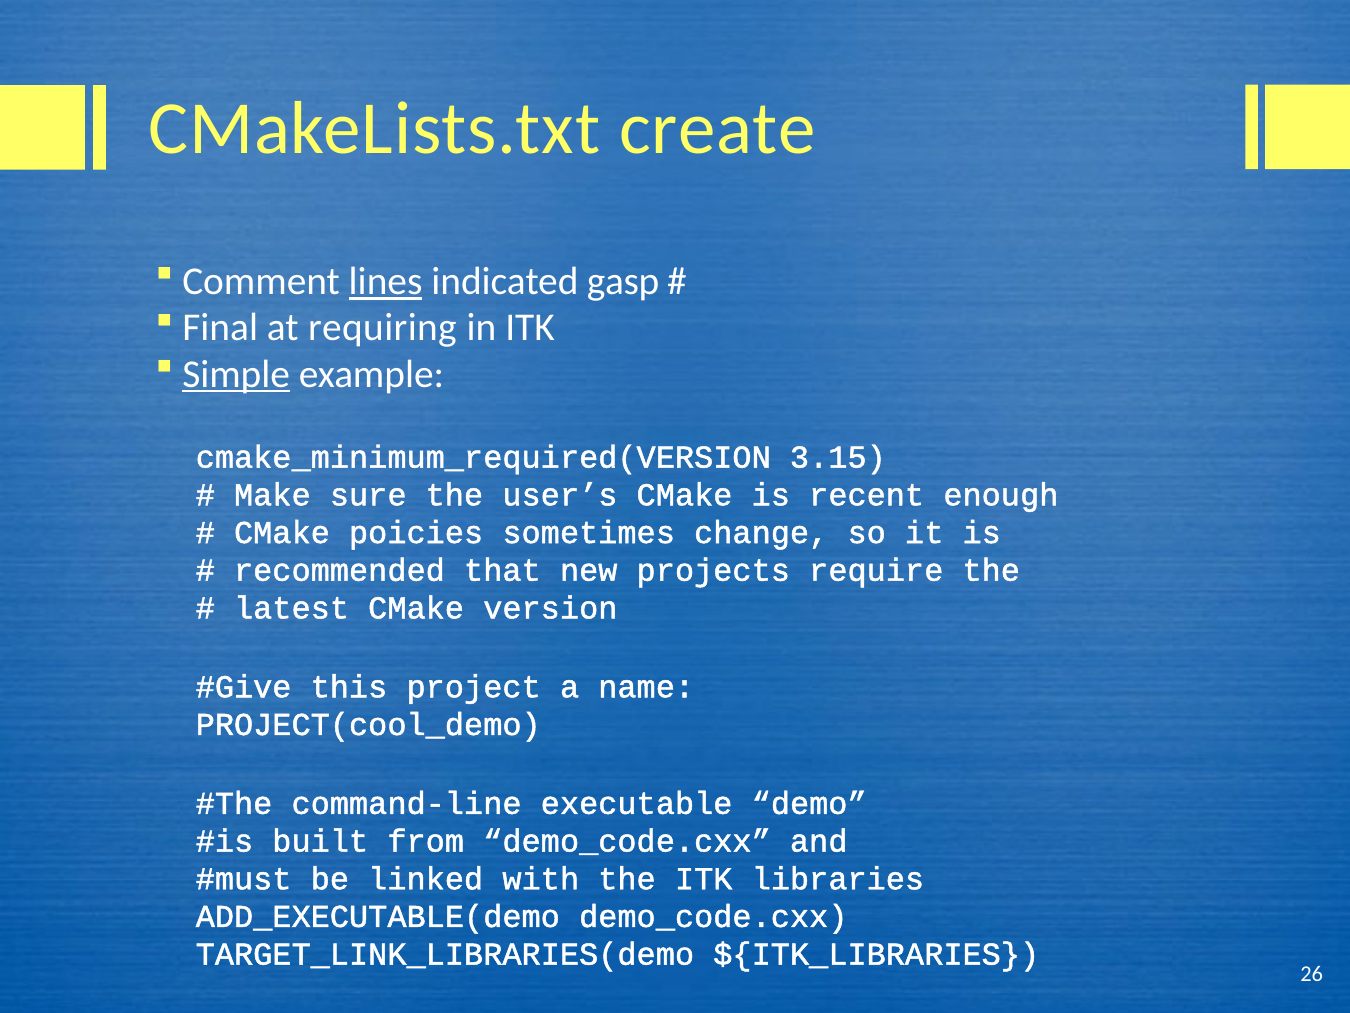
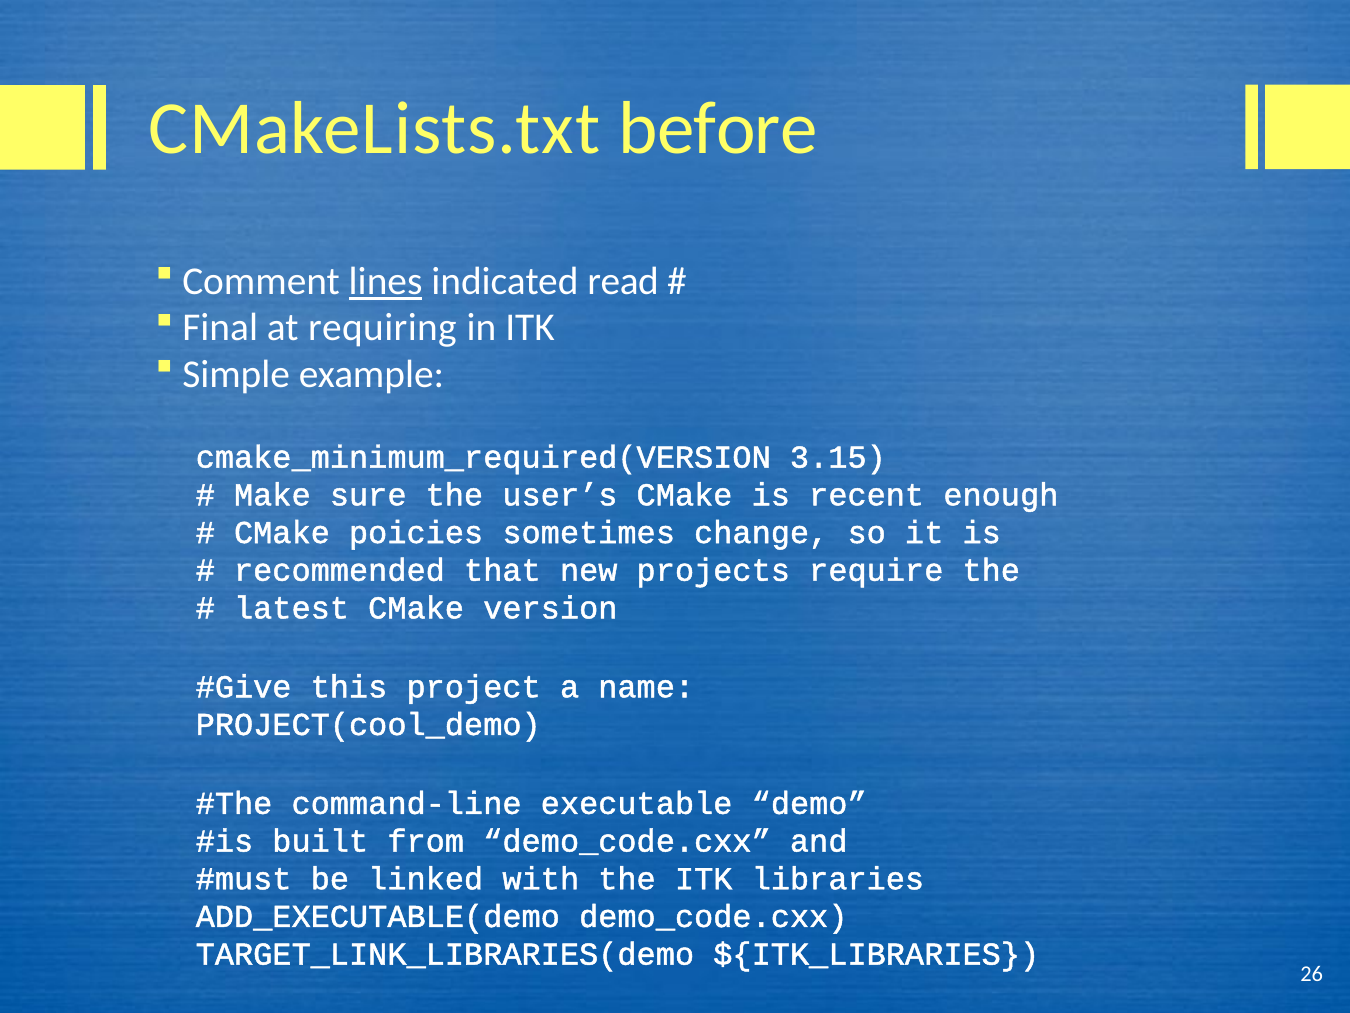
create: create -> before (718, 128)
gasp: gasp -> read (623, 281)
Simple underline: present -> none (236, 374)
